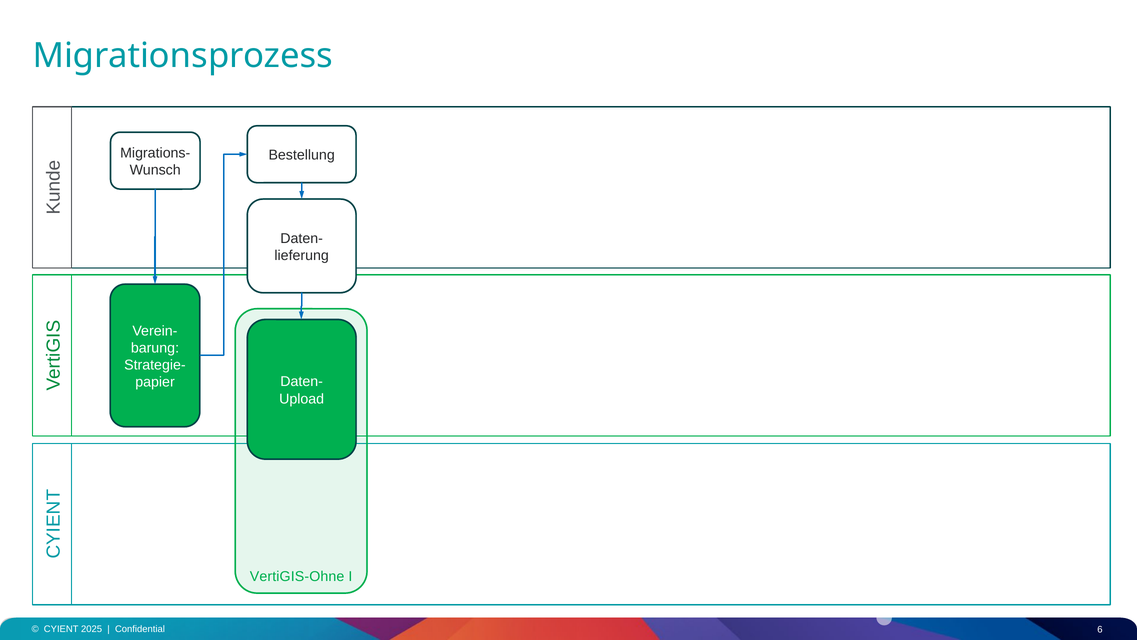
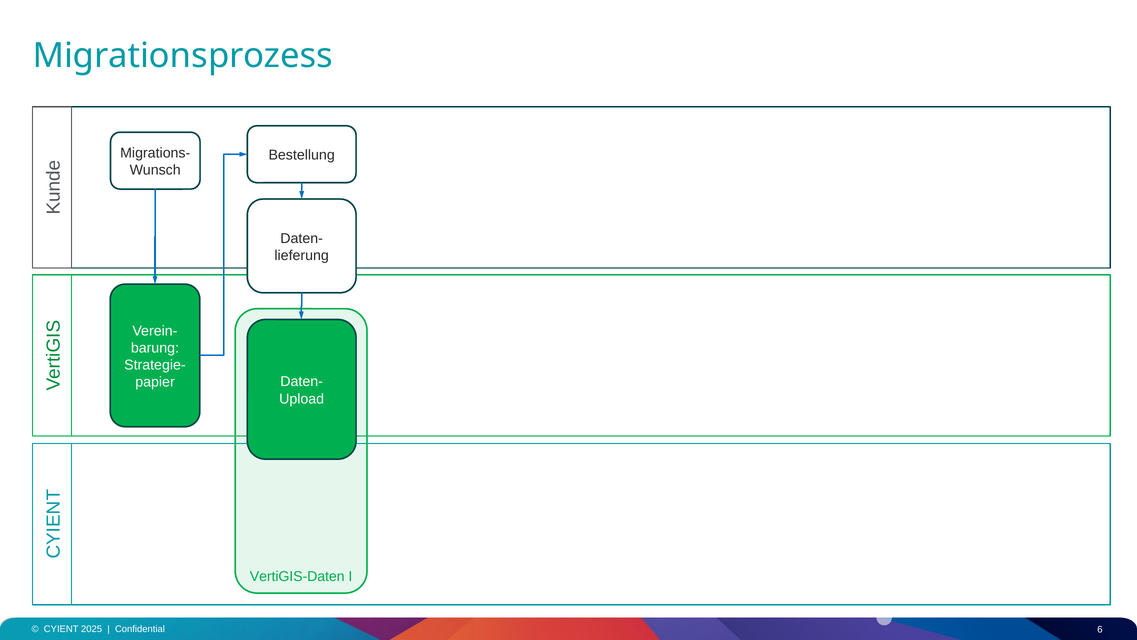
VertiGIS-Ohne: VertiGIS-Ohne -> VertiGIS-Daten (297, 576)
